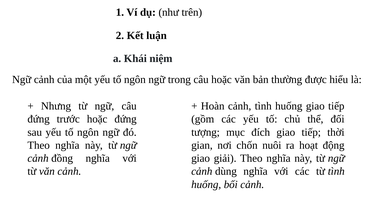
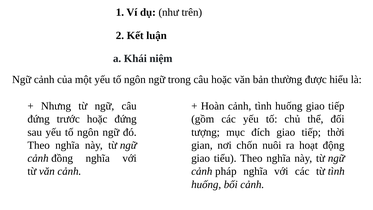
giải: giải -> tiểu (225, 158)
dùng: dùng -> pháp (226, 171)
